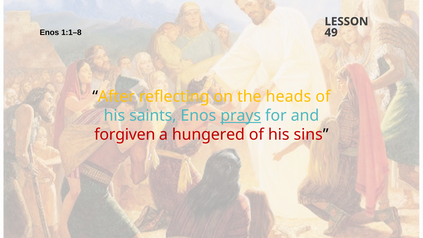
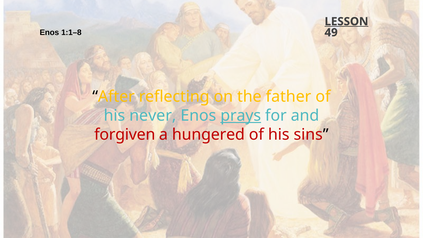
LESSON underline: none -> present (346, 22)
heads: heads -> father (289, 97)
saints: saints -> never (153, 116)
